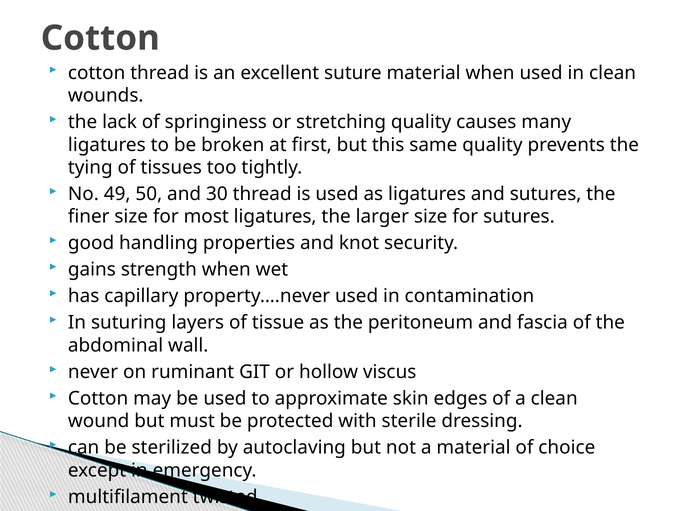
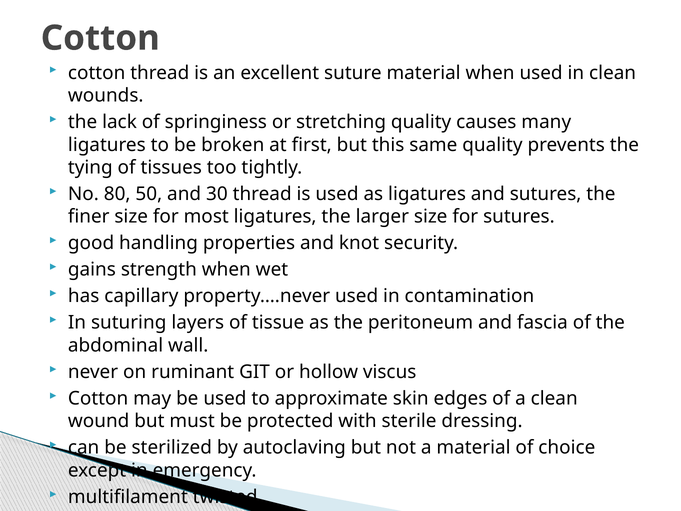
49: 49 -> 80 (117, 194)
